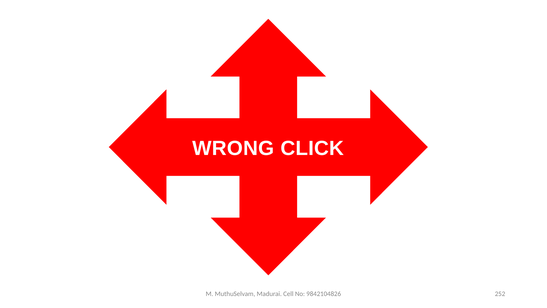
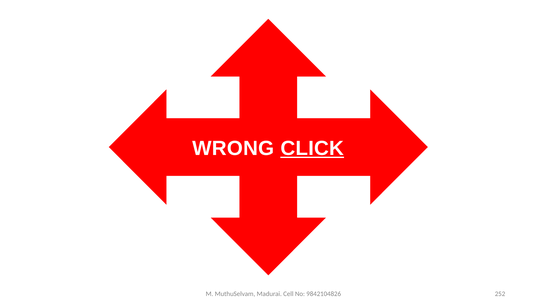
CLICK underline: none -> present (312, 148)
